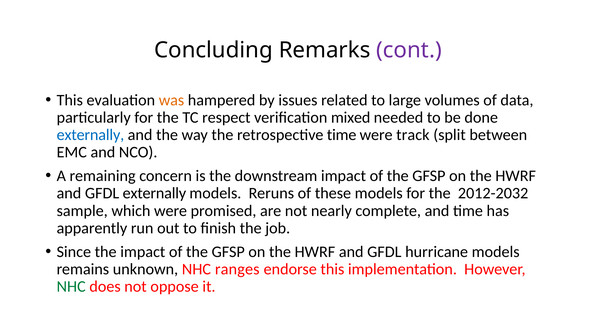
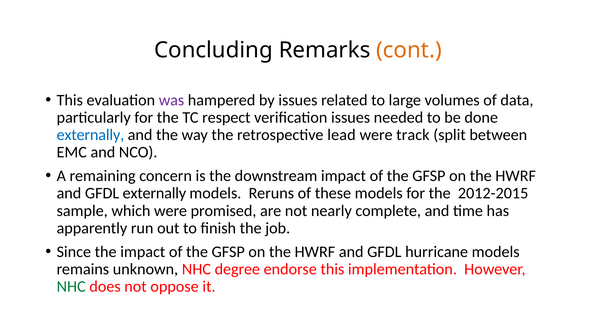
cont colour: purple -> orange (409, 50)
was colour: orange -> purple (171, 100)
verification mixed: mixed -> issues (351, 118)
retrospective time: time -> lead (341, 135)
2012-2032: 2012-2032 -> 2012-2015 (493, 193)
ranges: ranges -> degree (237, 269)
